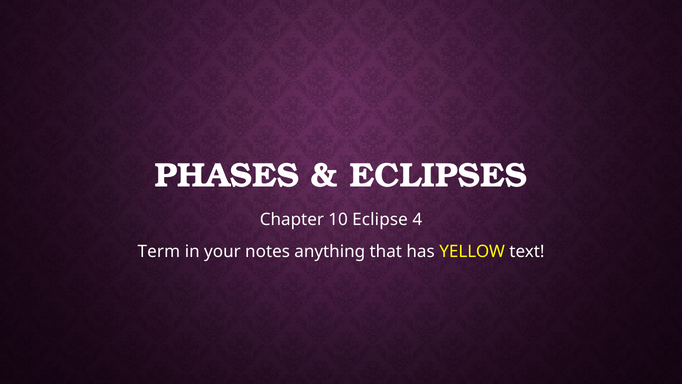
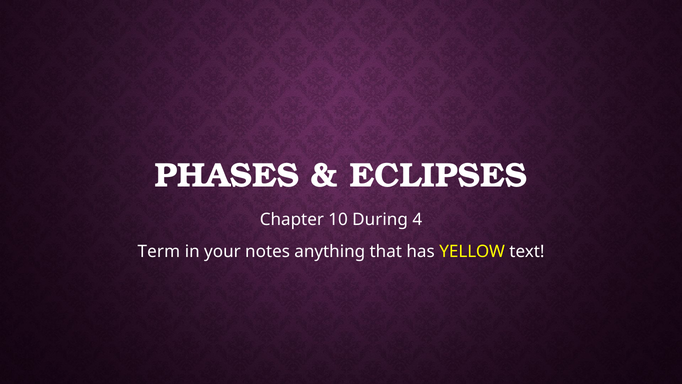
Eclipse: Eclipse -> During (380, 220)
